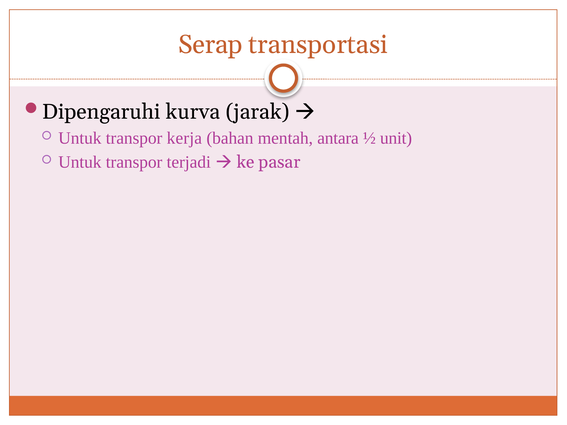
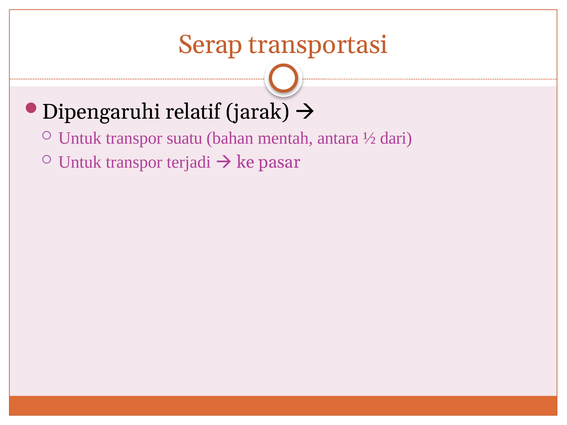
kurva: kurva -> relatif (193, 112)
kerja: kerja -> suatu (185, 138)
unit: unit -> dari (396, 138)
